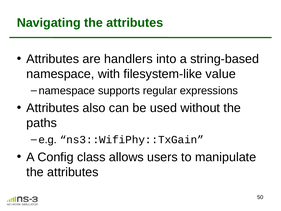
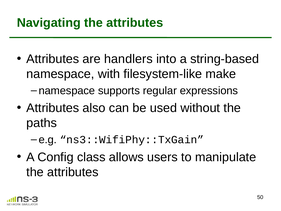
value: value -> make (221, 74)
